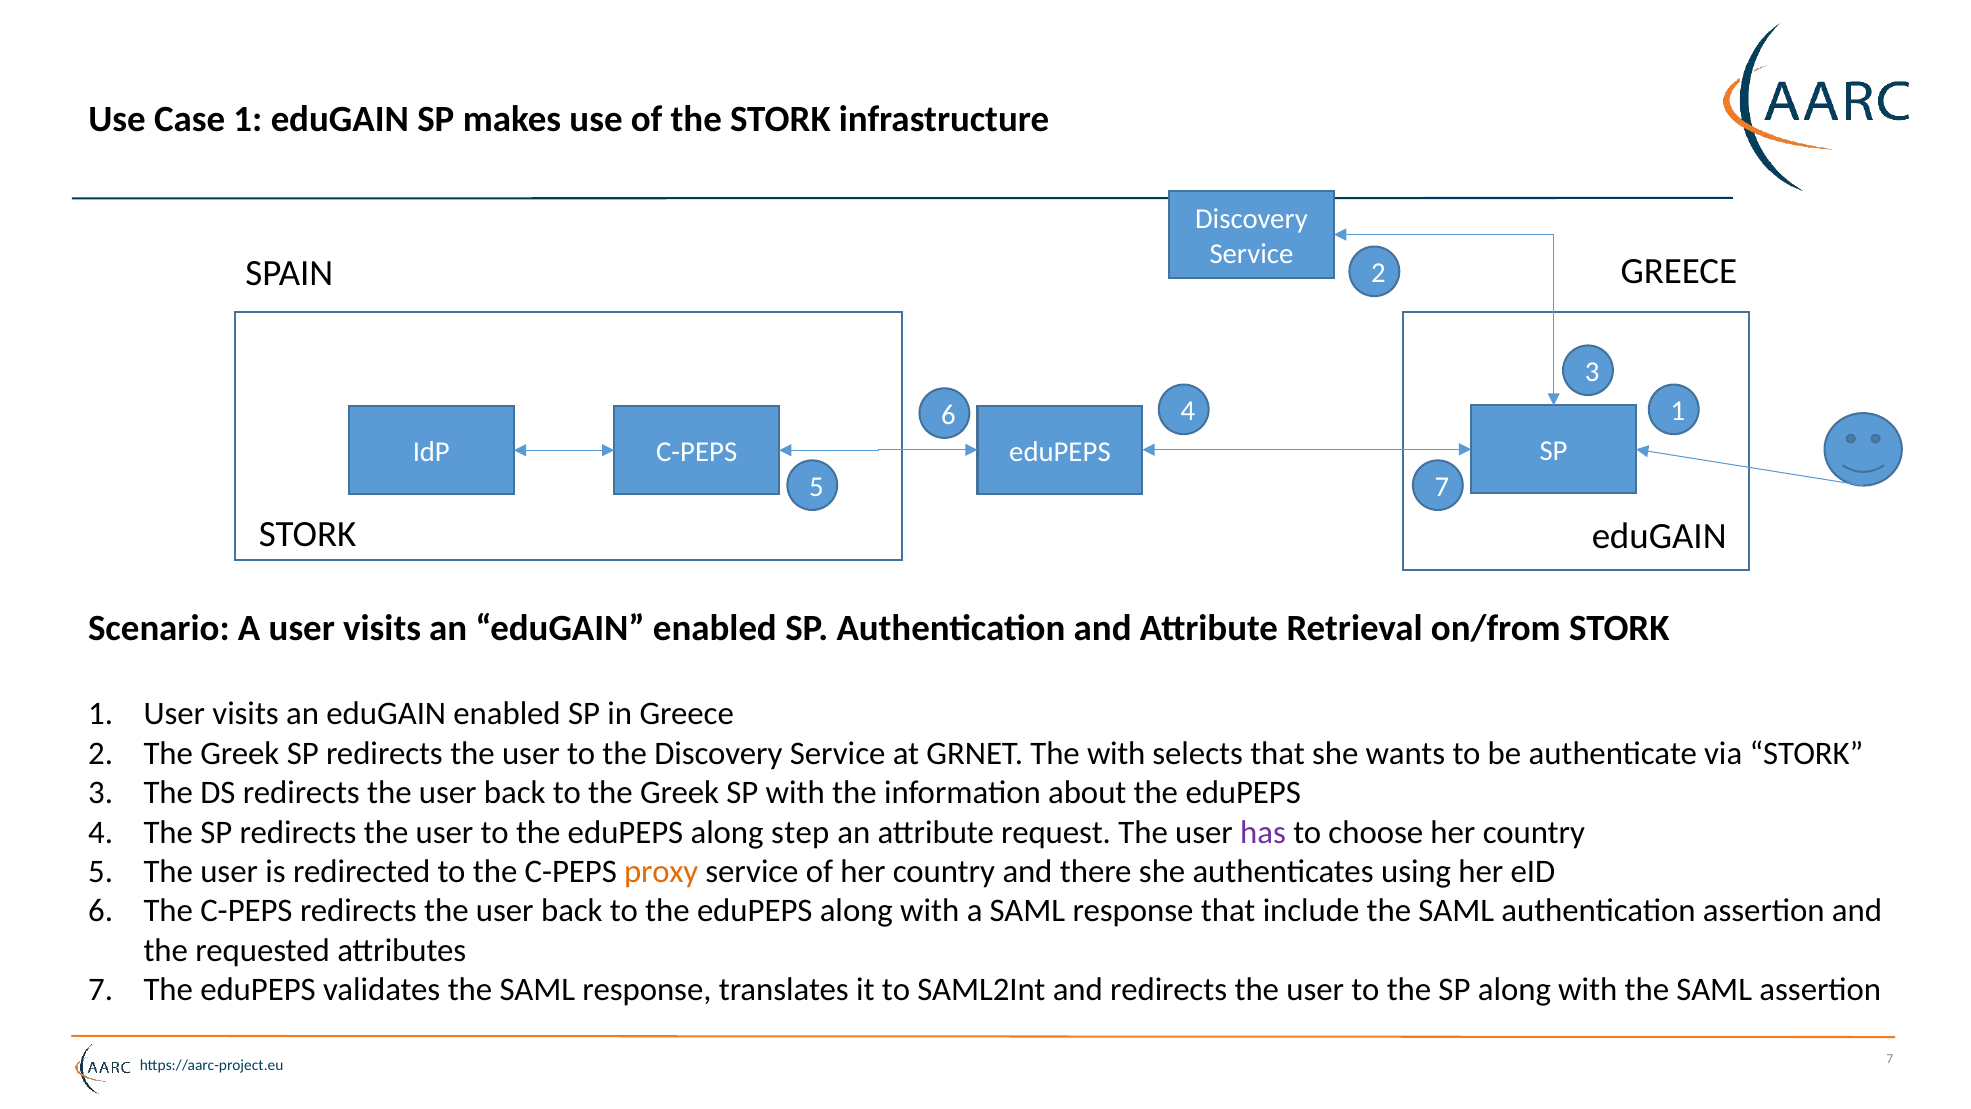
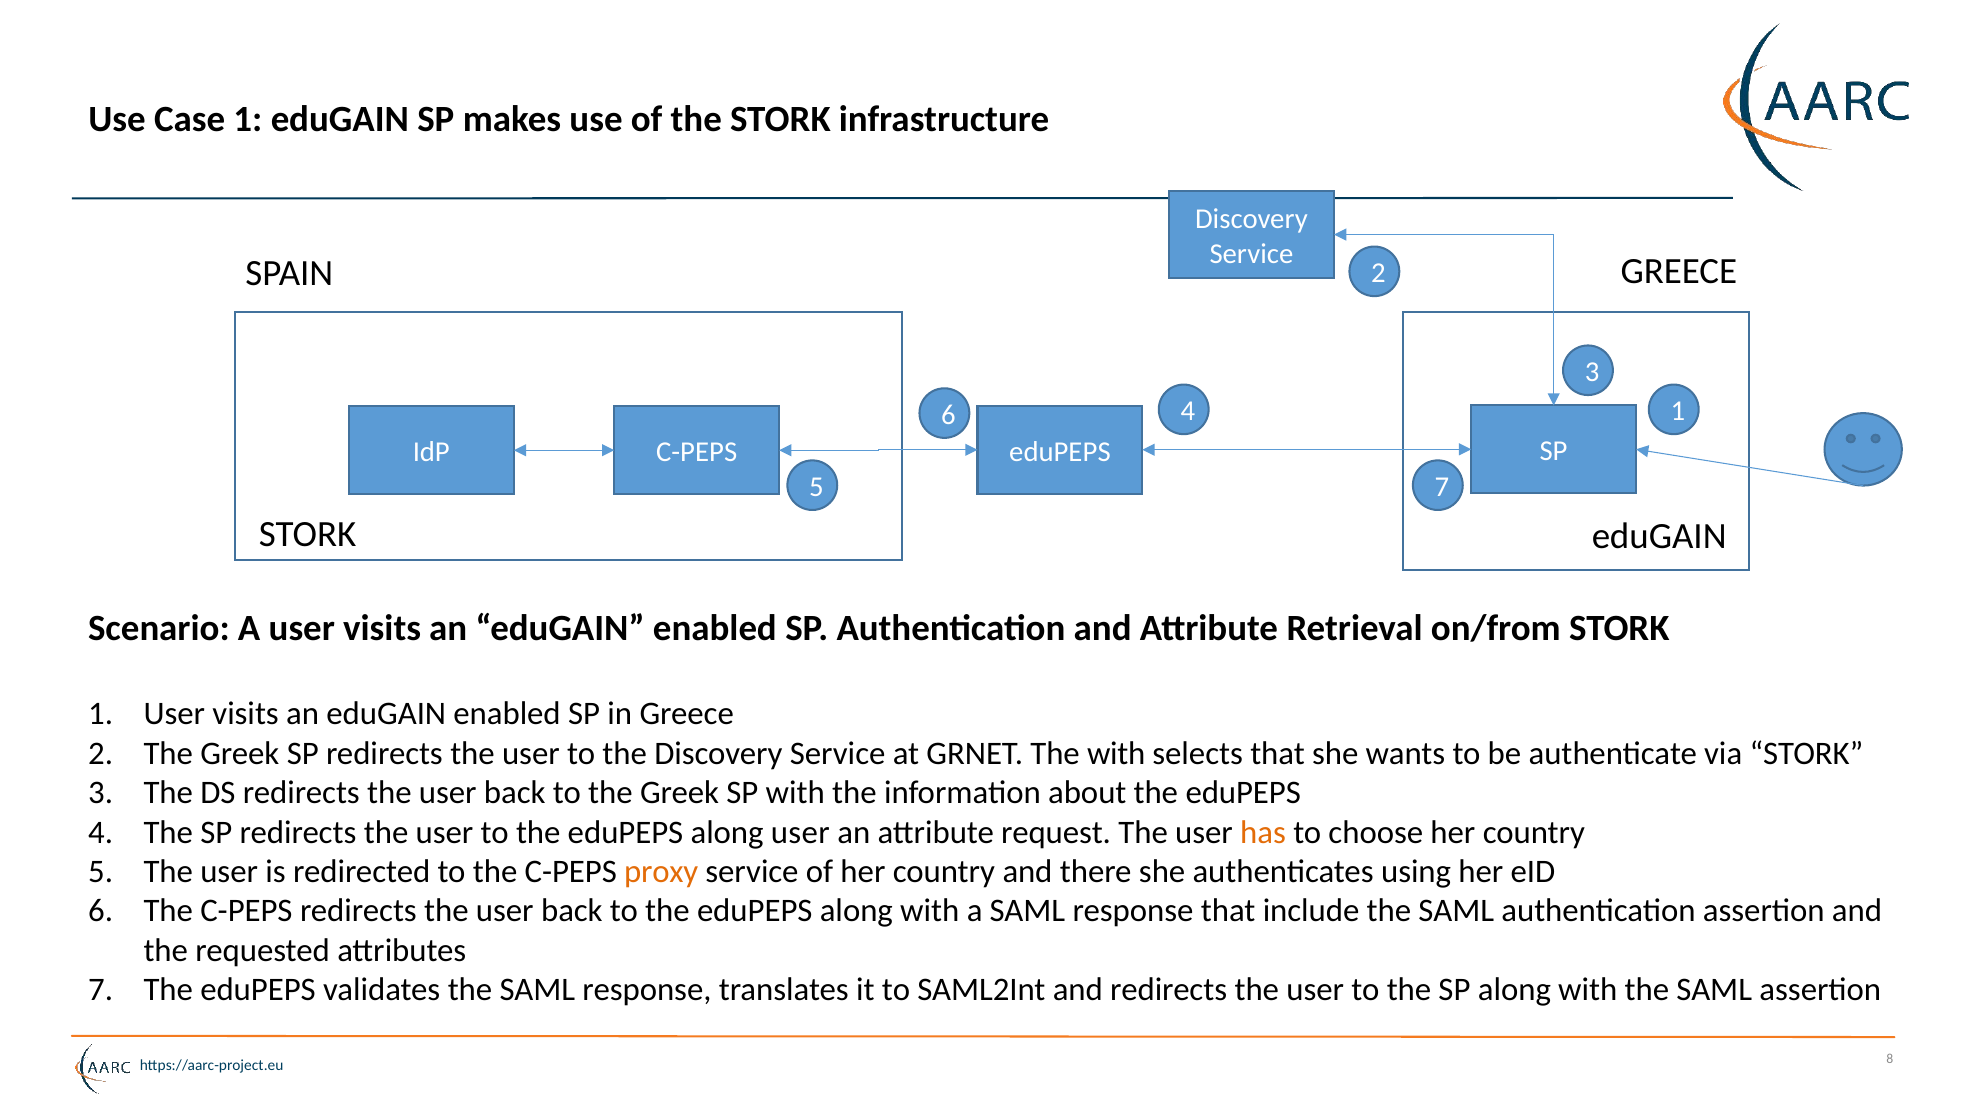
along step: step -> user (800, 832)
has colour: purple -> orange (1263, 832)
7: 7 -> 8 (1890, 1059)
